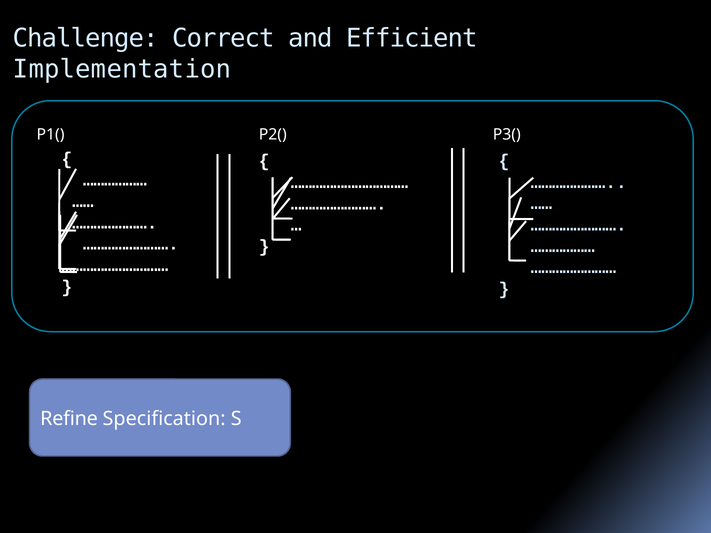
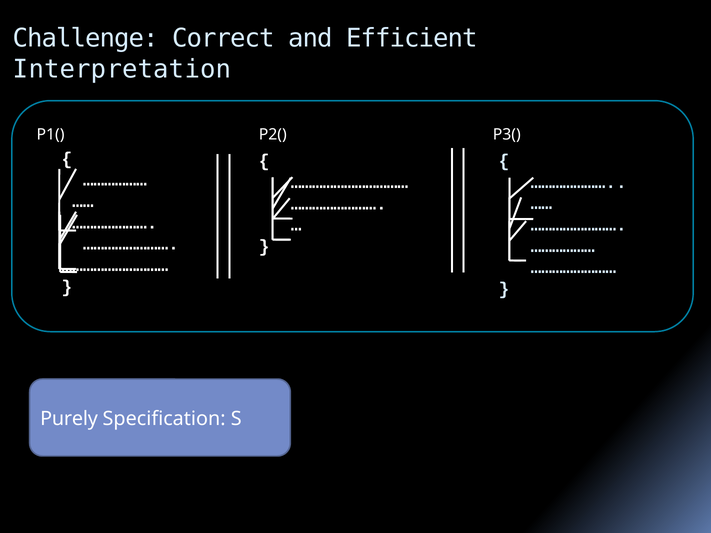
Implementation: Implementation -> Interpretation (122, 69)
Refine: Refine -> Purely (69, 419)
